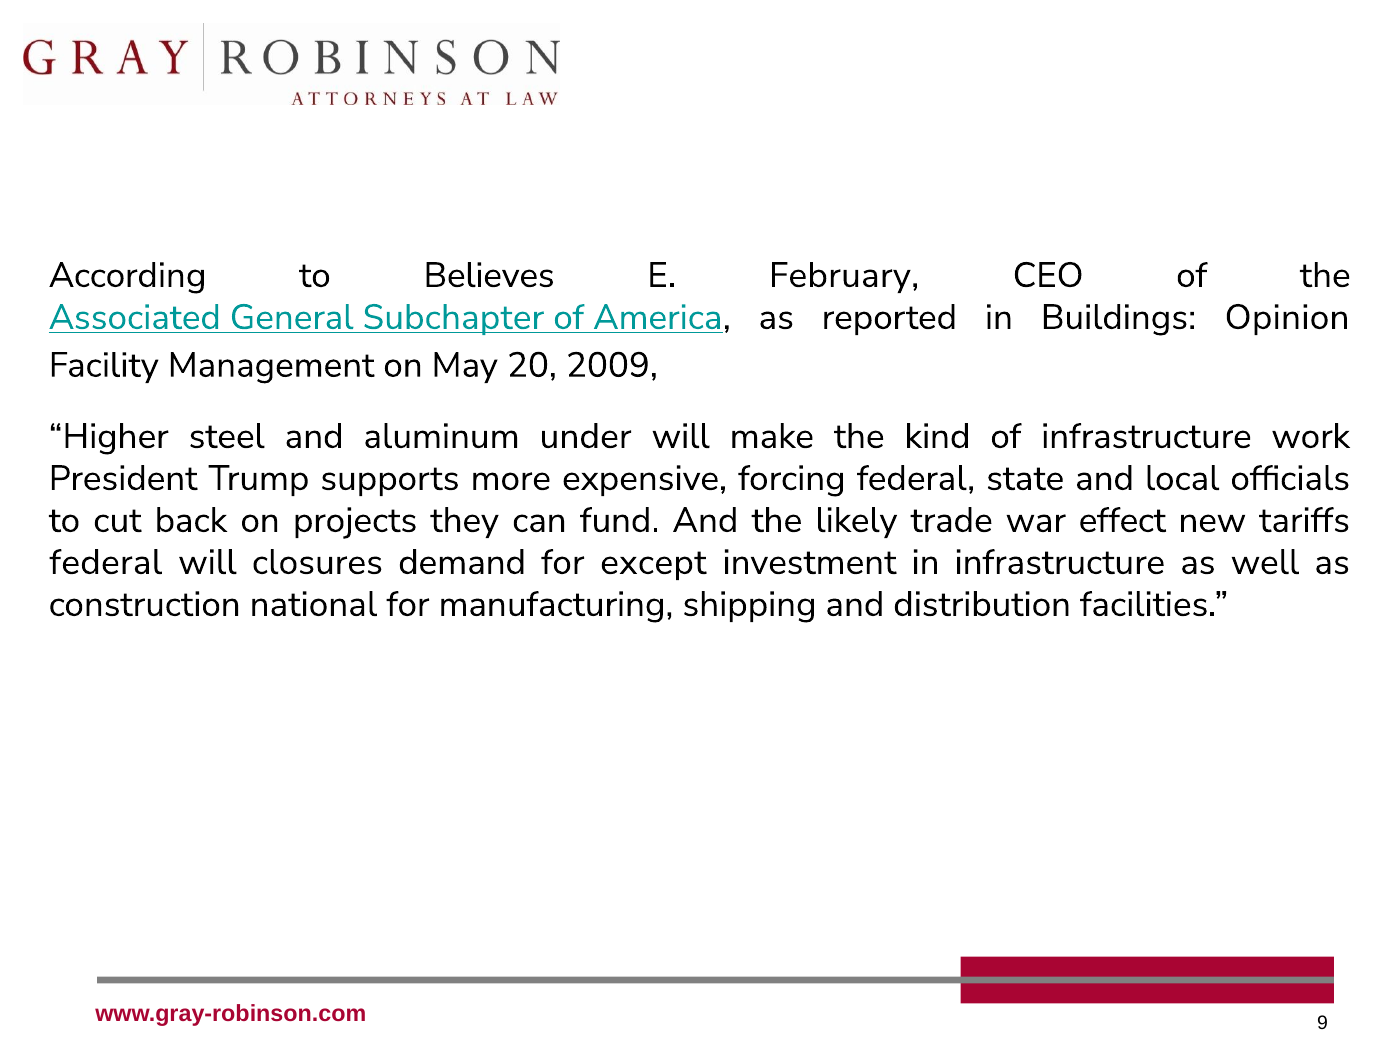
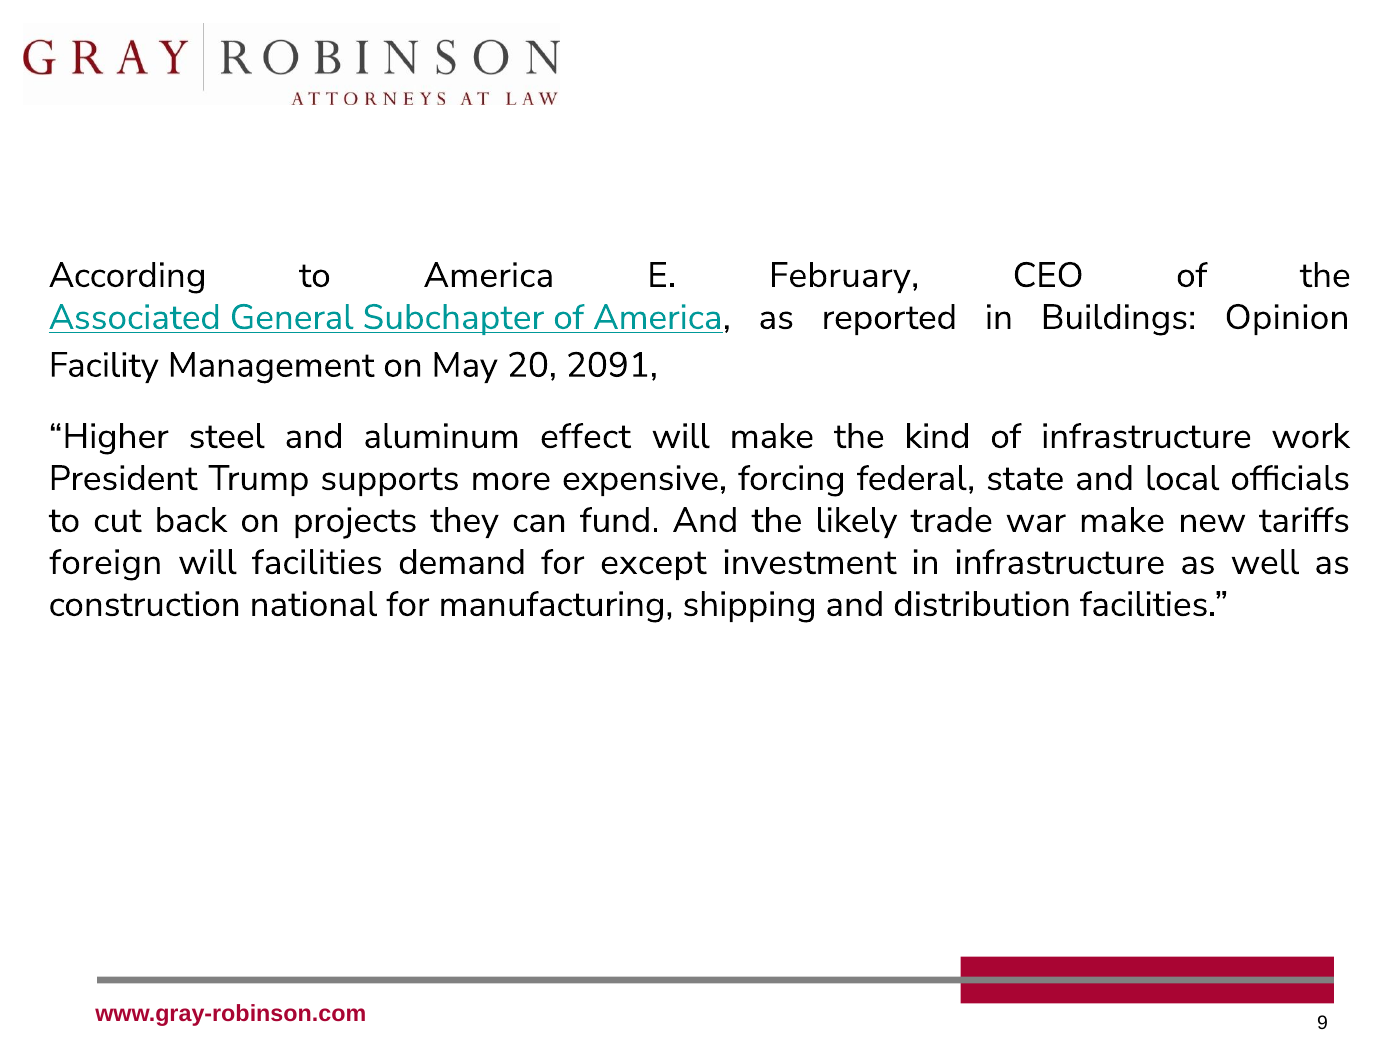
to Believes: Believes -> America (489, 275)
2009: 2009 -> 2091 (612, 365)
under: under -> effect (585, 436)
war effect: effect -> make (1122, 520)
federal: federal -> foreign (106, 562)
will closures: closures -> facilities (317, 562)
